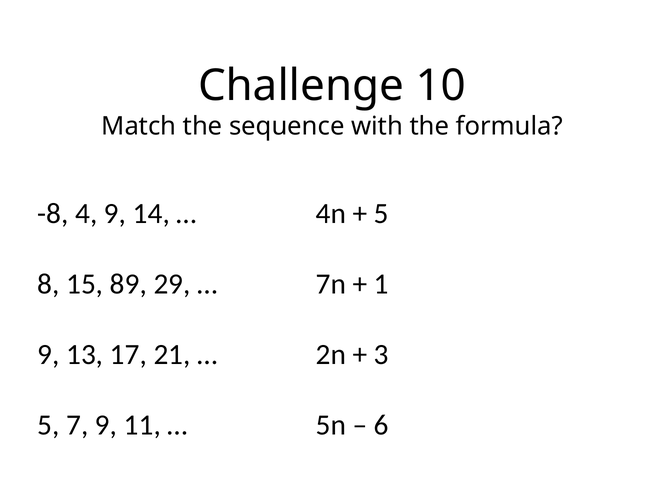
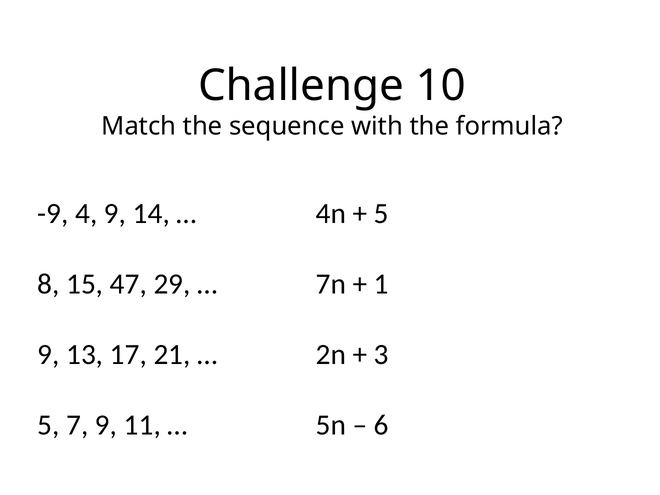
-8: -8 -> -9 (53, 214)
89: 89 -> 47 (128, 284)
